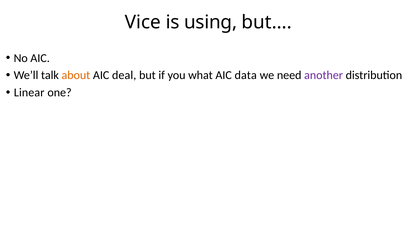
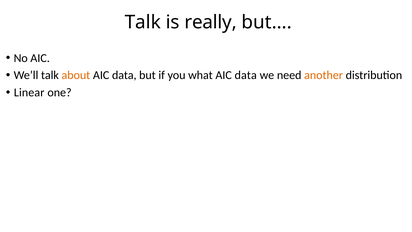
Vice: Vice -> Talk (143, 22)
using: using -> really (211, 22)
deal: deal -> data (124, 75)
another colour: purple -> orange (324, 75)
